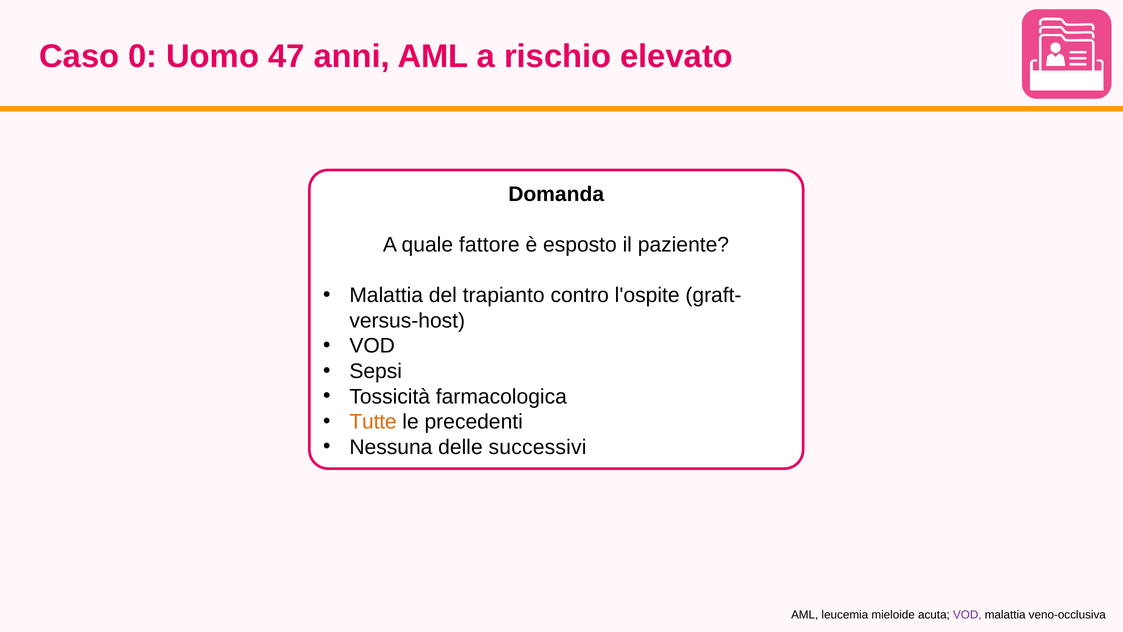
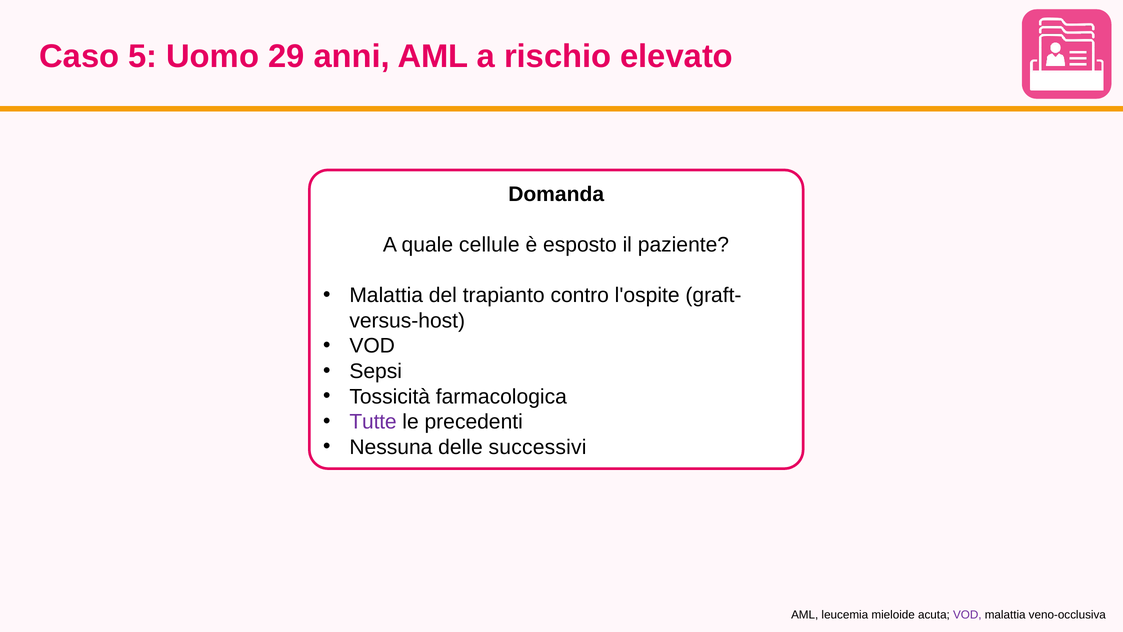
0: 0 -> 5 (143, 56)
47: 47 -> 29 (286, 56)
fattore: fattore -> cellule (489, 245)
Tutte colour: orange -> purple (373, 422)
